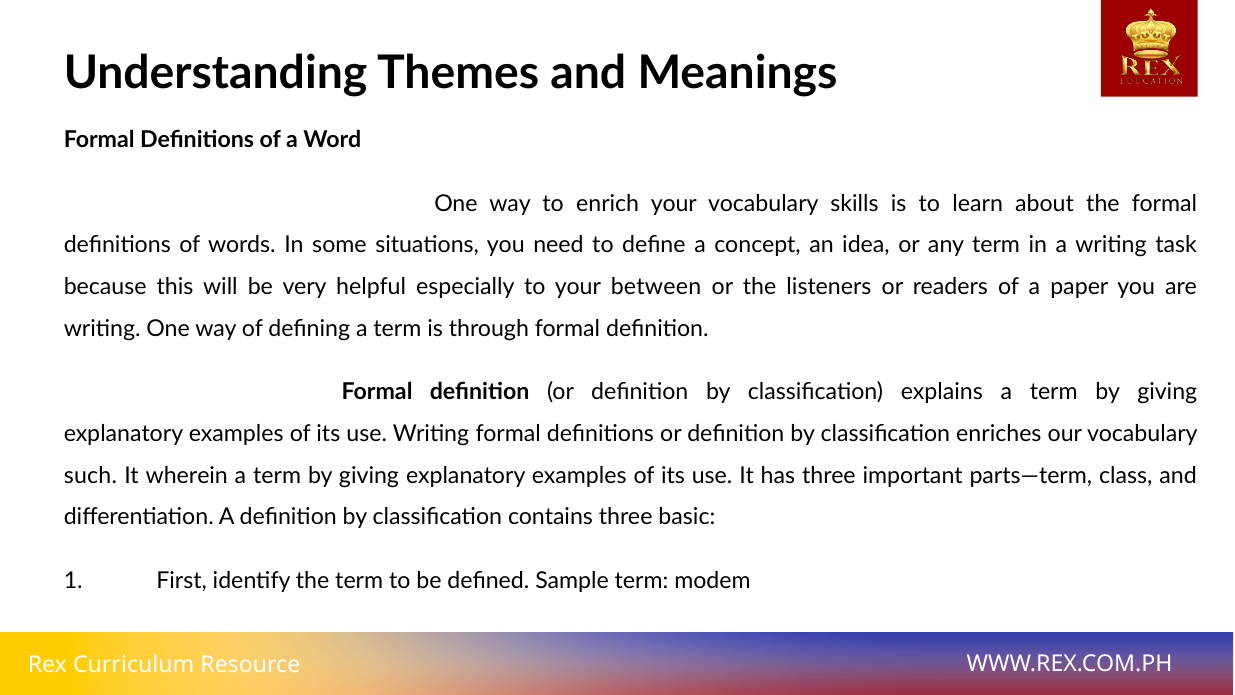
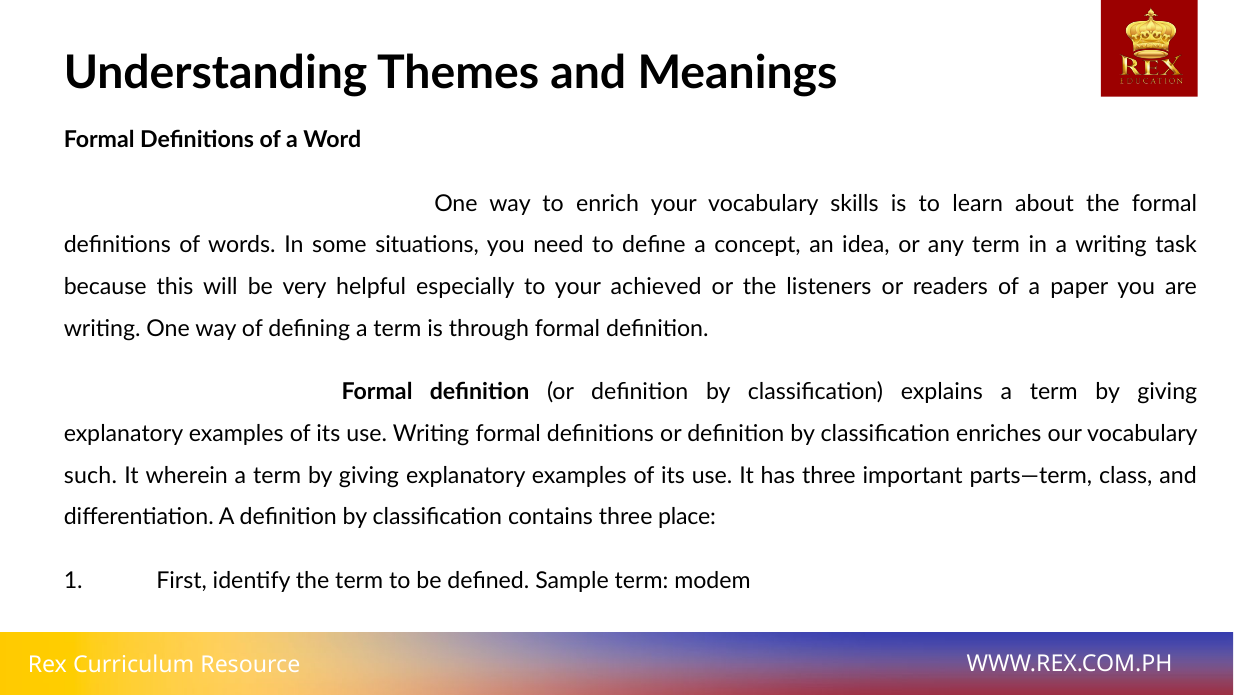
between: between -> achieved (656, 287)
basic: basic -> place (687, 517)
